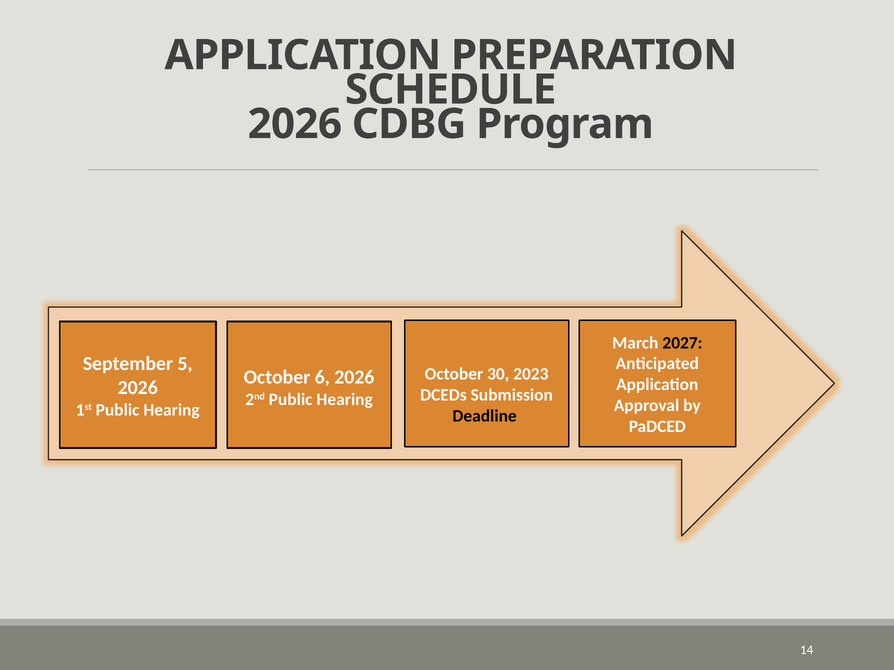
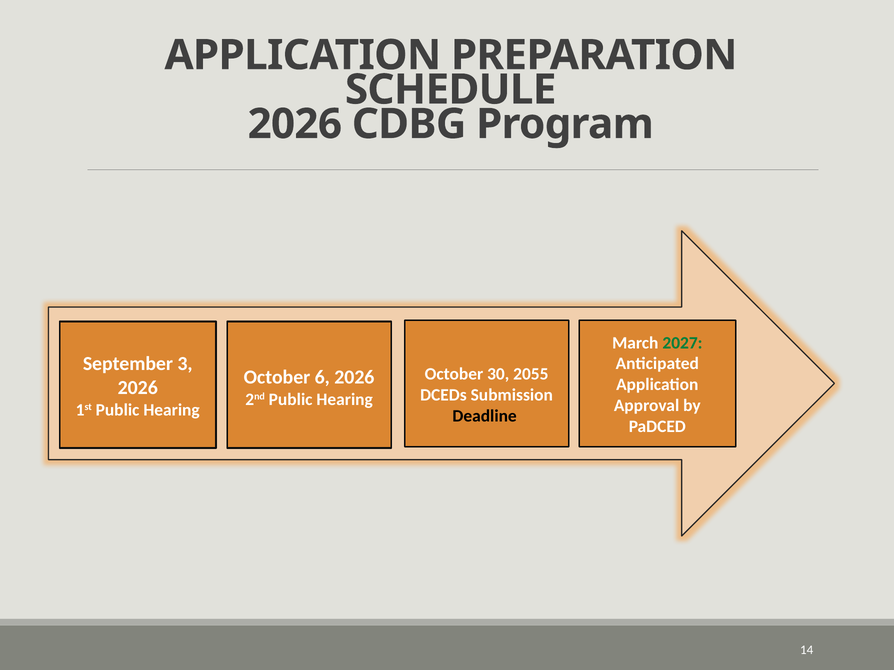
2027 colour: black -> green (682, 343)
5: 5 -> 3 (185, 364)
2023: 2023 -> 2055 (531, 374)
